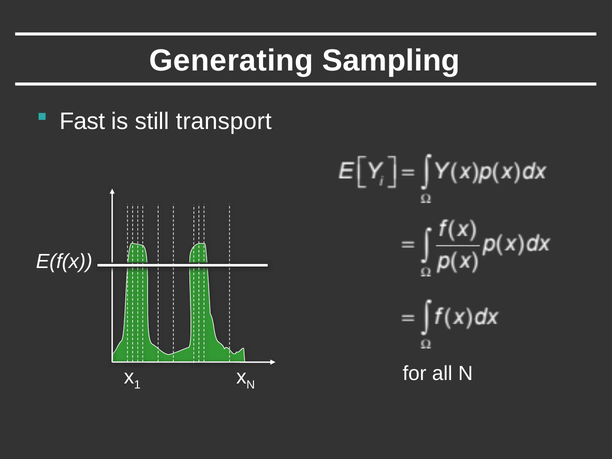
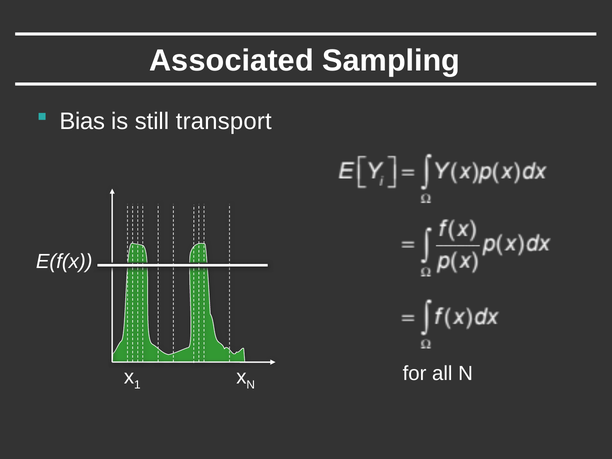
Generating: Generating -> Associated (232, 61)
Fast: Fast -> Bias (82, 121)
